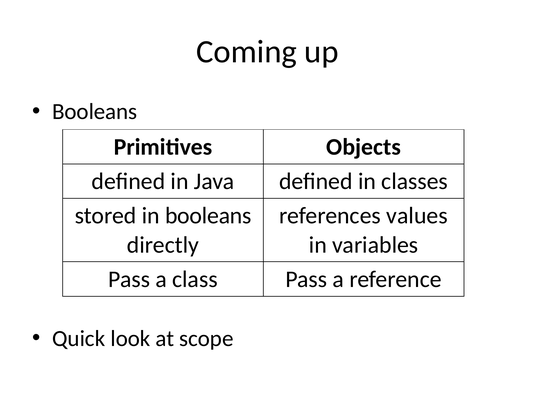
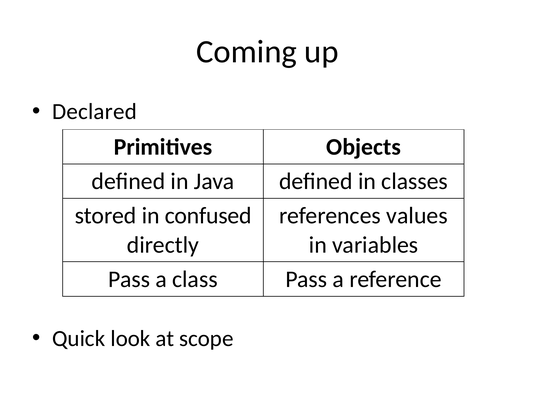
Booleans: Booleans -> Declared (95, 112)
in booleans: booleans -> confused (208, 216)
